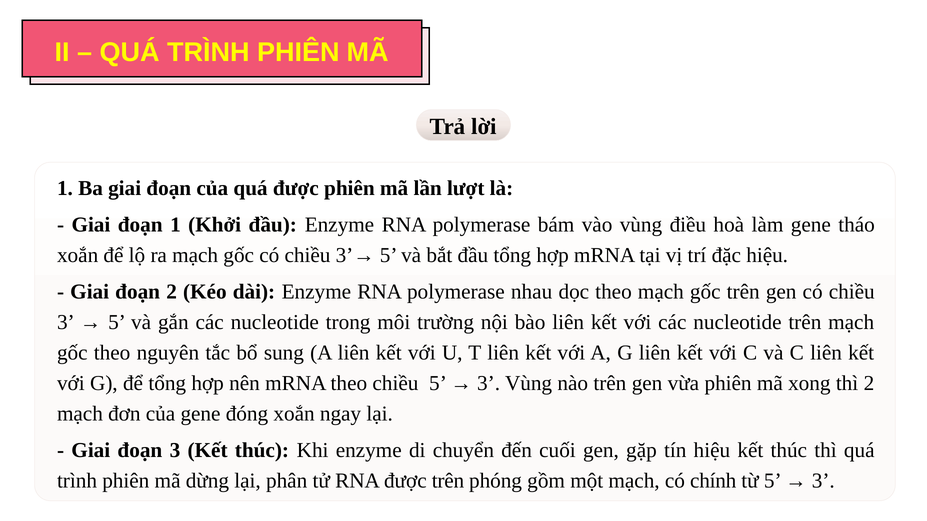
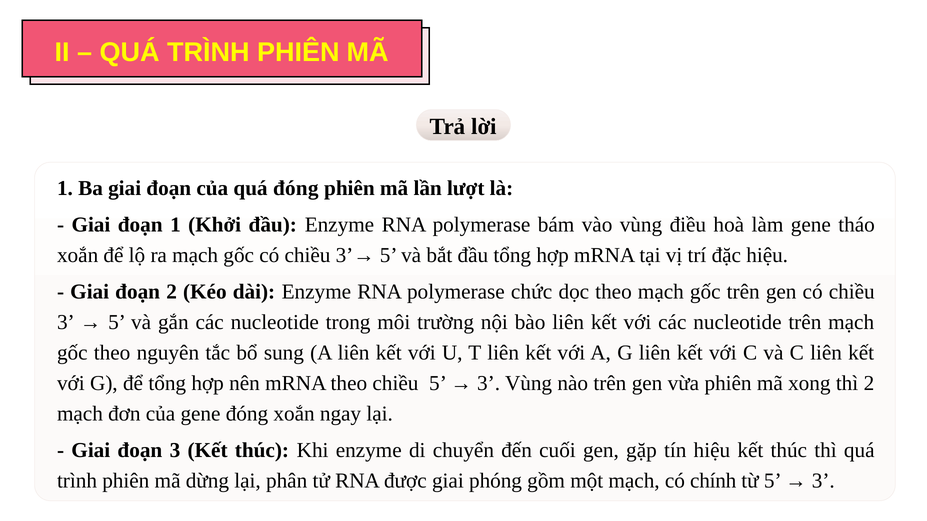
quá được: được -> đóng (296, 189)
nhau: nhau -> chức (532, 292)
được trên: trên -> giai (448, 481)
